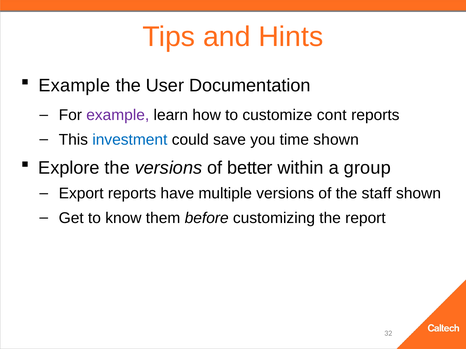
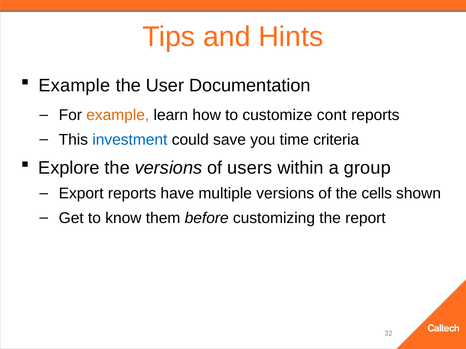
example colour: purple -> orange (118, 115)
time shown: shown -> criteria (336, 140)
better: better -> users (250, 168)
staff: staff -> cells (377, 194)
